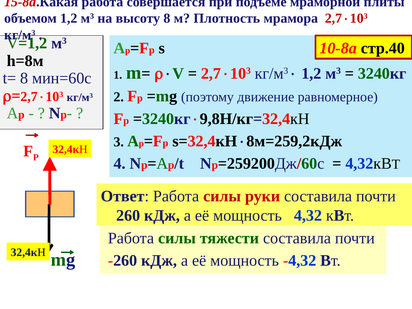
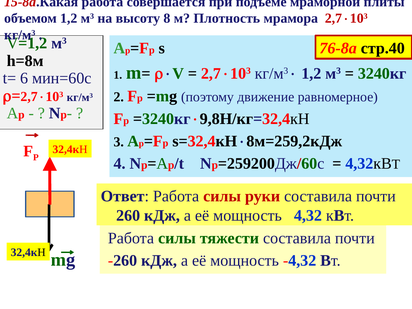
10-8а: 10-8а -> 76-8а (338, 48)
t= 8: 8 -> 6 (24, 78)
